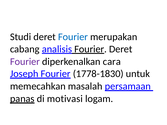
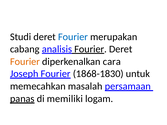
Fourier colour: purple -> orange (25, 62)
1778-1830: 1778-1830 -> 1868-1830 (98, 74)
motivasi: motivasi -> memiliki (65, 99)
